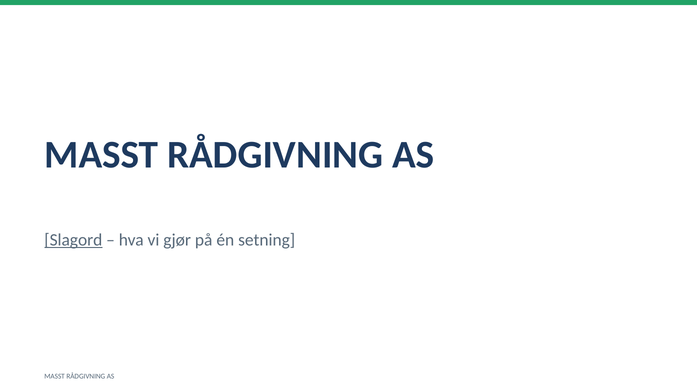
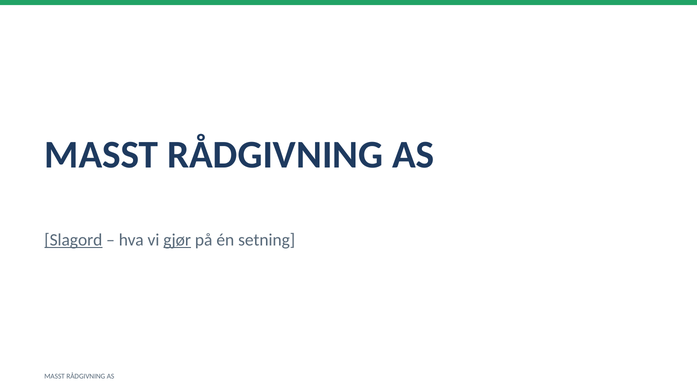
gjør underline: none -> present (177, 240)
